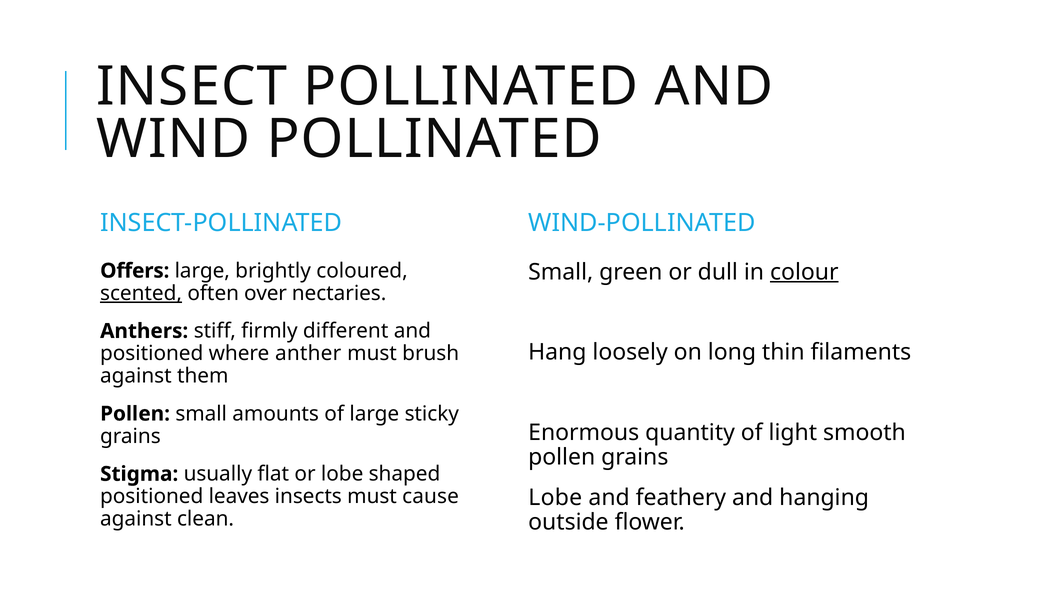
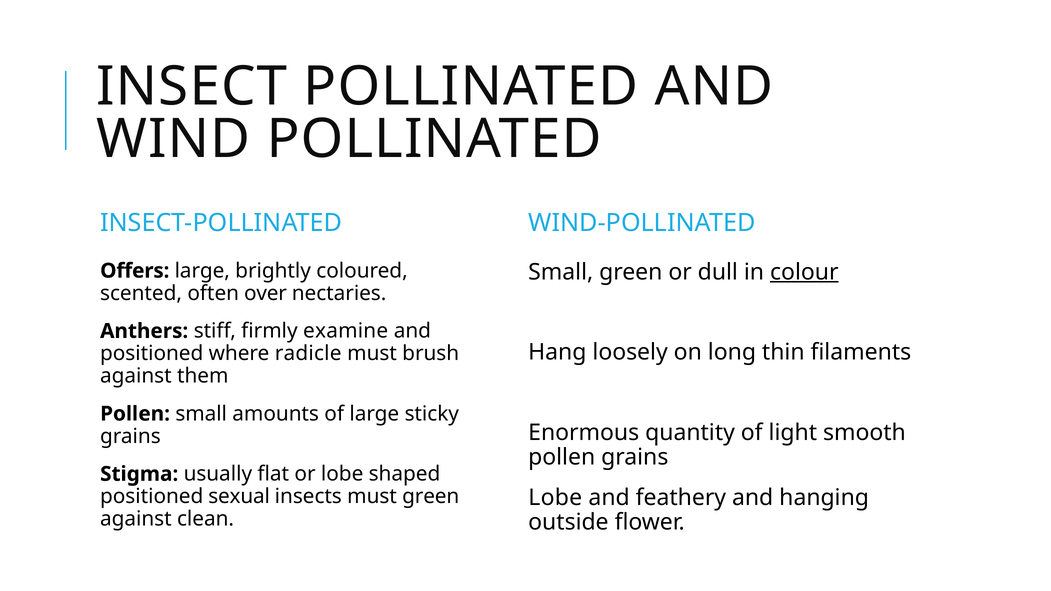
scented underline: present -> none (141, 293)
different: different -> examine (346, 331)
anther: anther -> radicle (308, 354)
leaves: leaves -> sexual (239, 497)
must cause: cause -> green (431, 497)
